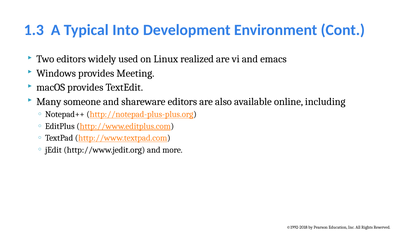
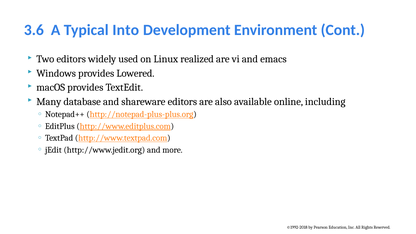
1.3: 1.3 -> 3.6 (34, 30)
Meeting: Meeting -> Lowered (135, 73)
someone: someone -> database (82, 102)
